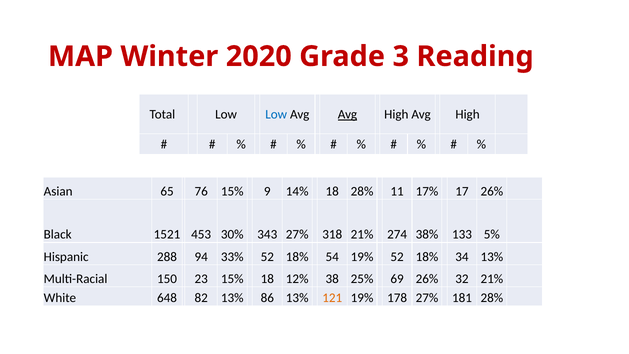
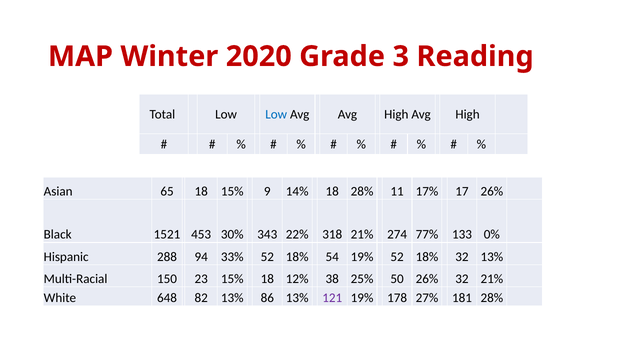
Avg underline: present -> none (347, 114)
65 76: 76 -> 18 (201, 191)
343 27%: 27% -> 22% (297, 235)
38%: 38% -> 77% (427, 235)
5%: 5% -> 0% (492, 235)
18% 34: 34 -> 32 (462, 257)
69: 69 -> 50 (397, 279)
121 colour: orange -> purple (332, 298)
